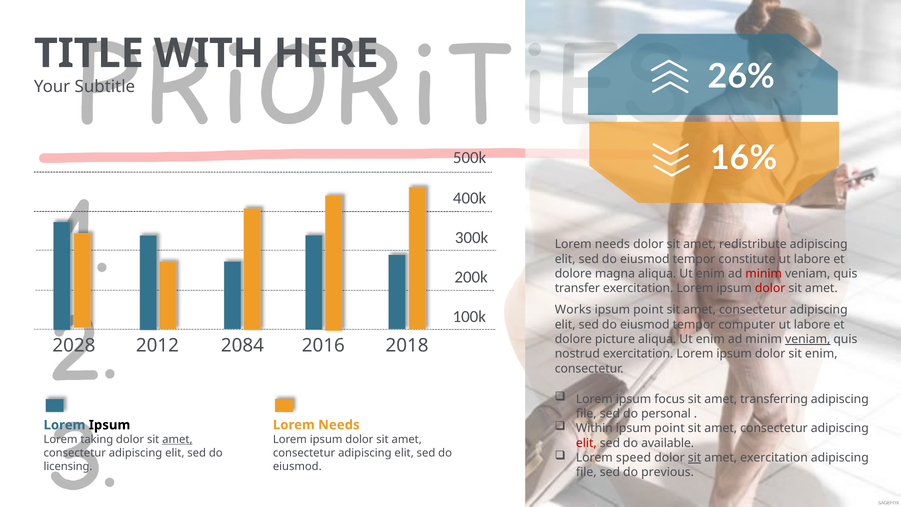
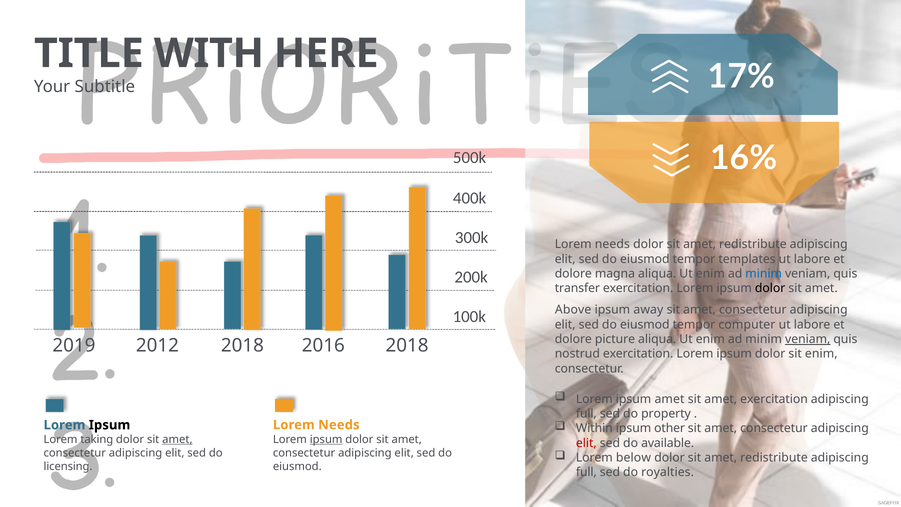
26%: 26% -> 17% (741, 76)
constitute: constitute -> templates (747, 259)
minim colour: red -> blue (764, 274)
dolor colour: red -> black (770, 288)
Works: Works -> Above (573, 310)
point: point -> away (648, 310)
2028: 2028 -> 2019 (74, 345)
2012 2084: 2084 -> 2018 (242, 345)
ipsum focus: focus -> amet (669, 399)
amet transferring: transferring -> exercitation (774, 399)
file: file -> full (586, 413)
personal: personal -> property (666, 413)
point: point -> other (670, 428)
ipsum underline: none -> present (326, 439)
speed: speed -> below (633, 457)
sit underline: present -> none (695, 457)
exercitation: exercitation -> redistribute (774, 457)
file: file -> full (586, 472)
previous: previous -> royalties (668, 472)
